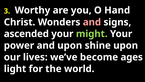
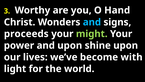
and colour: pink -> light blue (92, 22)
ascended: ascended -> proceeds (26, 34)
ages: ages -> with (132, 57)
